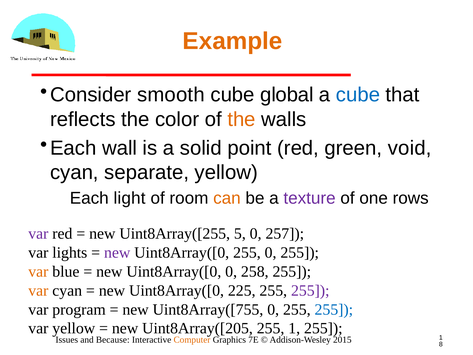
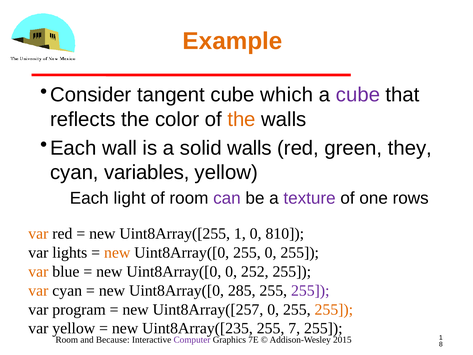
smooth: smooth -> tangent (171, 95)
global: global -> which (287, 95)
cube colour: blue -> purple (358, 95)
solid point: point -> walls (250, 148)
void: void -> they (410, 148)
separate: separate -> variables (147, 172)
can colour: orange -> purple (227, 198)
var colour: purple -> orange (38, 234)
Uint8Array([255 5: 5 -> 1 (240, 234)
257: 257 -> 810 (285, 234)
new colour: purple -> orange (117, 253)
258: 258 -> 252 (255, 271)
225: 225 -> 285 (242, 290)
Uint8Array([755: Uint8Array([755 -> Uint8Array([257 (208, 309)
255 colour: blue -> orange (334, 309)
Uint8Array([205: Uint8Array([205 -> Uint8Array([235 (197, 328)
255 1: 1 -> 7 (294, 328)
Issues: Issues -> Room (67, 340)
Computer colour: orange -> purple (192, 340)
